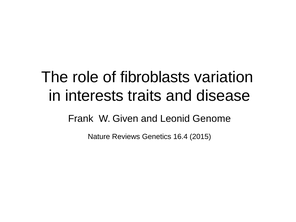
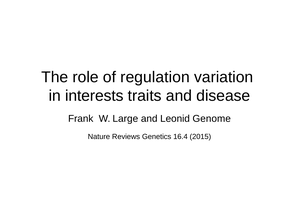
fibroblasts: fibroblasts -> regulation (155, 77)
Given: Given -> Large (125, 119)
